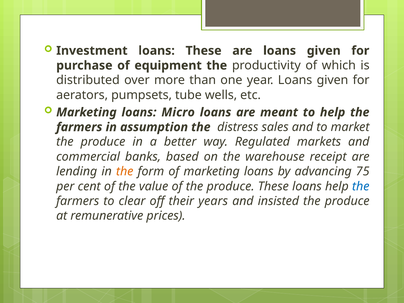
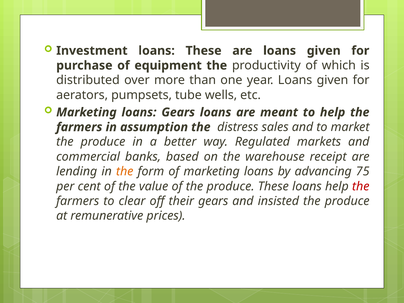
loans Micro: Micro -> Gears (178, 112)
the colour: blue -> red (361, 186)
their years: years -> gears (213, 201)
